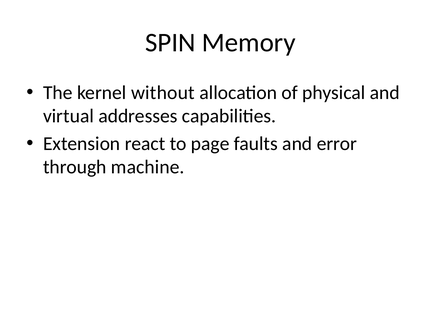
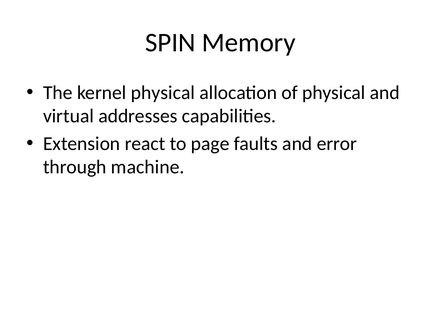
kernel without: without -> physical (163, 93)
